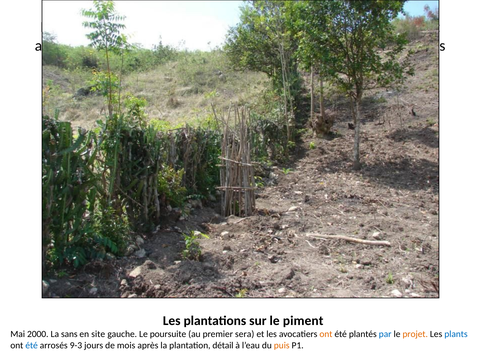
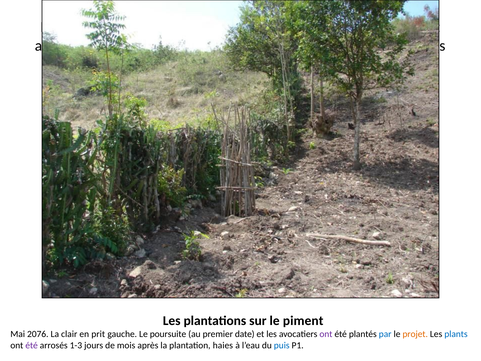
2000: 2000 -> 2076 (38, 334)
sans: sans -> clair (69, 334)
site: site -> prit (98, 334)
sera: sera -> date (245, 334)
ont colour: orange -> purple (326, 334)
été colour: blue -> purple (32, 345)
9-3: 9-3 -> 1-3 (76, 345)
détail: détail -> haies (223, 345)
puis colour: orange -> blue (282, 345)
